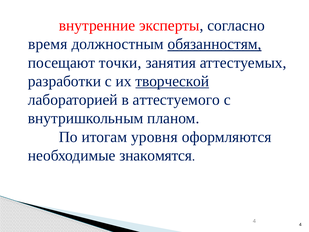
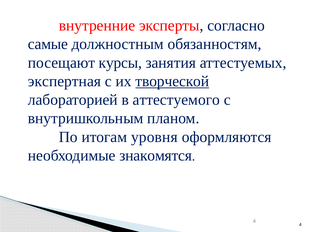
время: время -> самые (48, 44)
обязанностям underline: present -> none (215, 44)
точки: точки -> курсы (120, 63)
разработки: разработки -> экспертная (64, 81)
